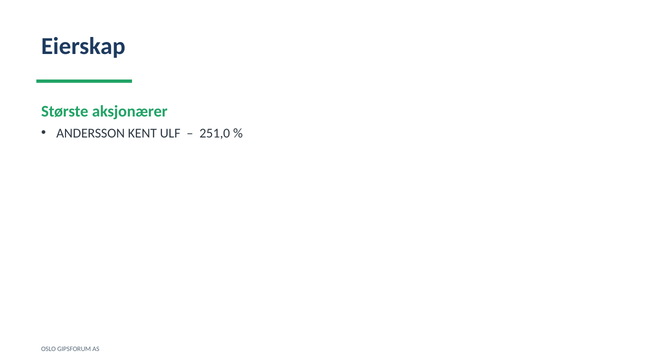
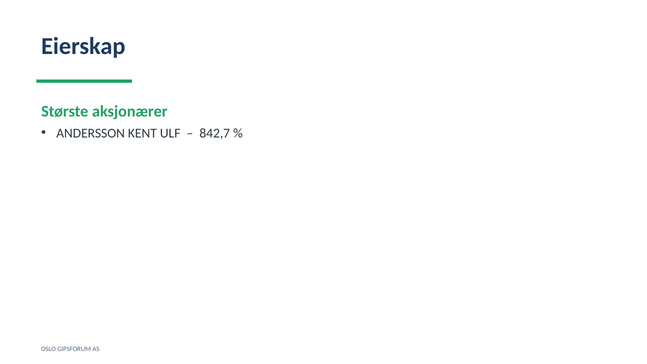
251,0: 251,0 -> 842,7 (215, 133)
